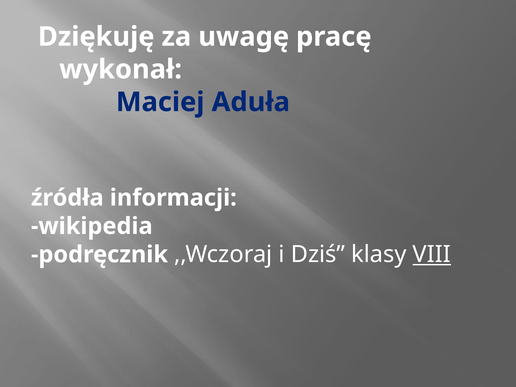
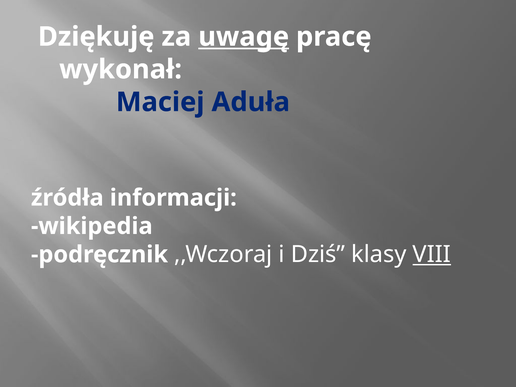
uwagę underline: none -> present (244, 37)
